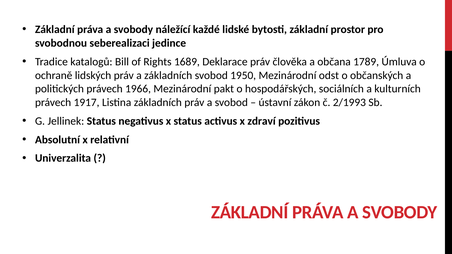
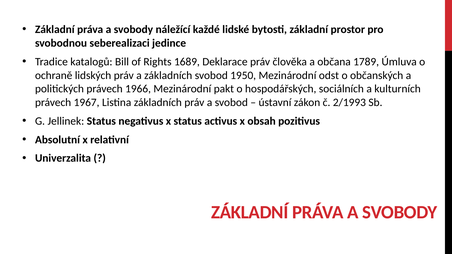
1917: 1917 -> 1967 (87, 102)
zdraví: zdraví -> obsah (262, 121)
